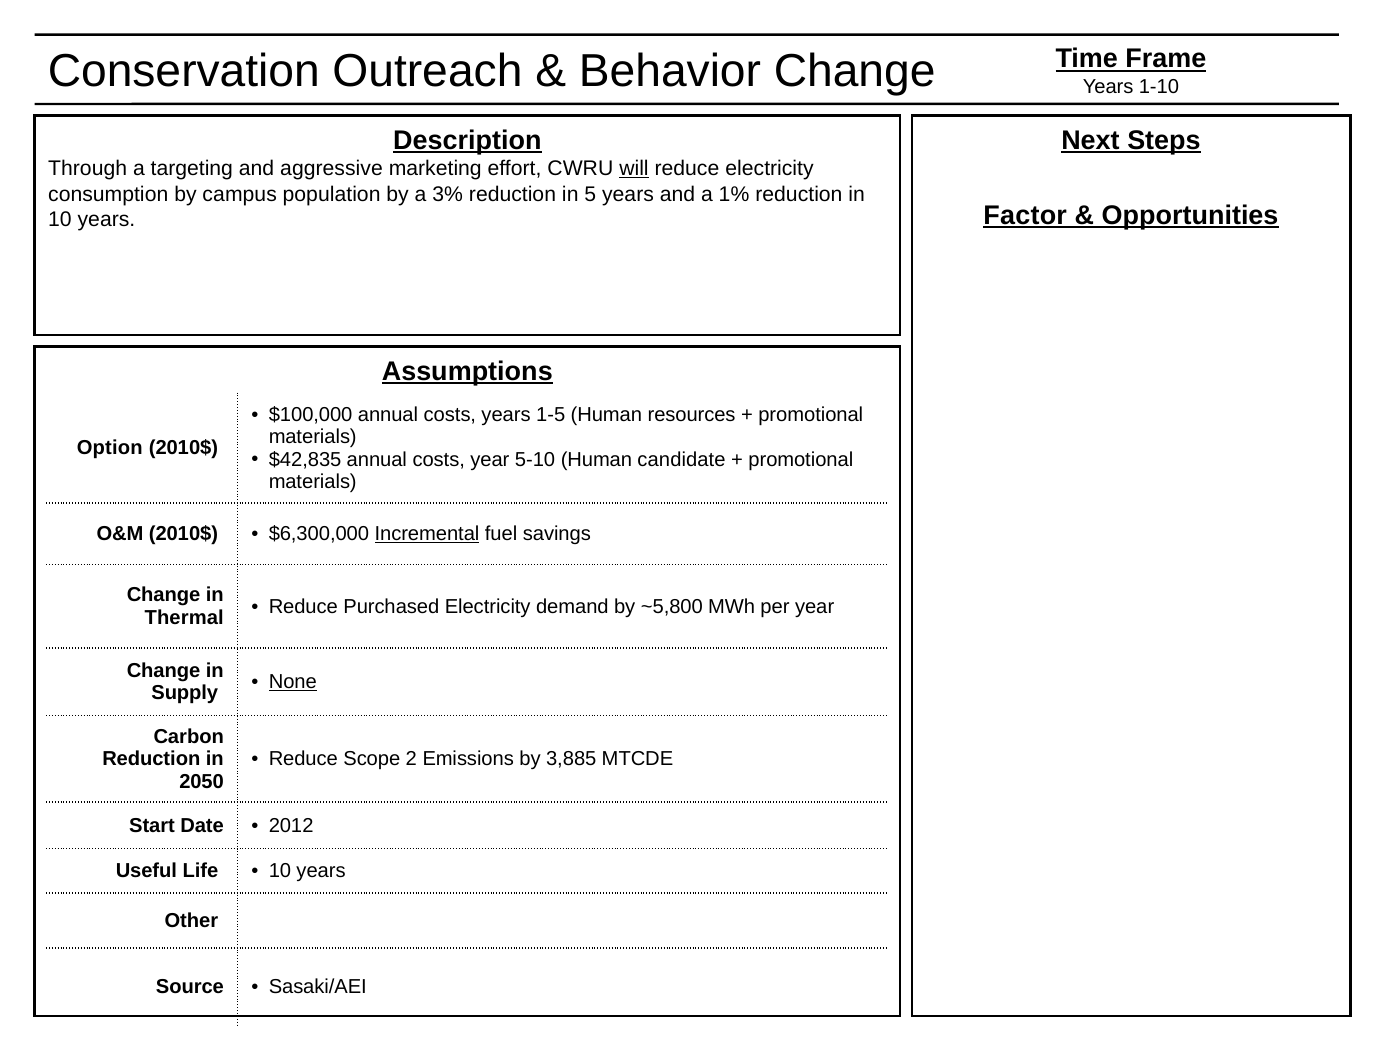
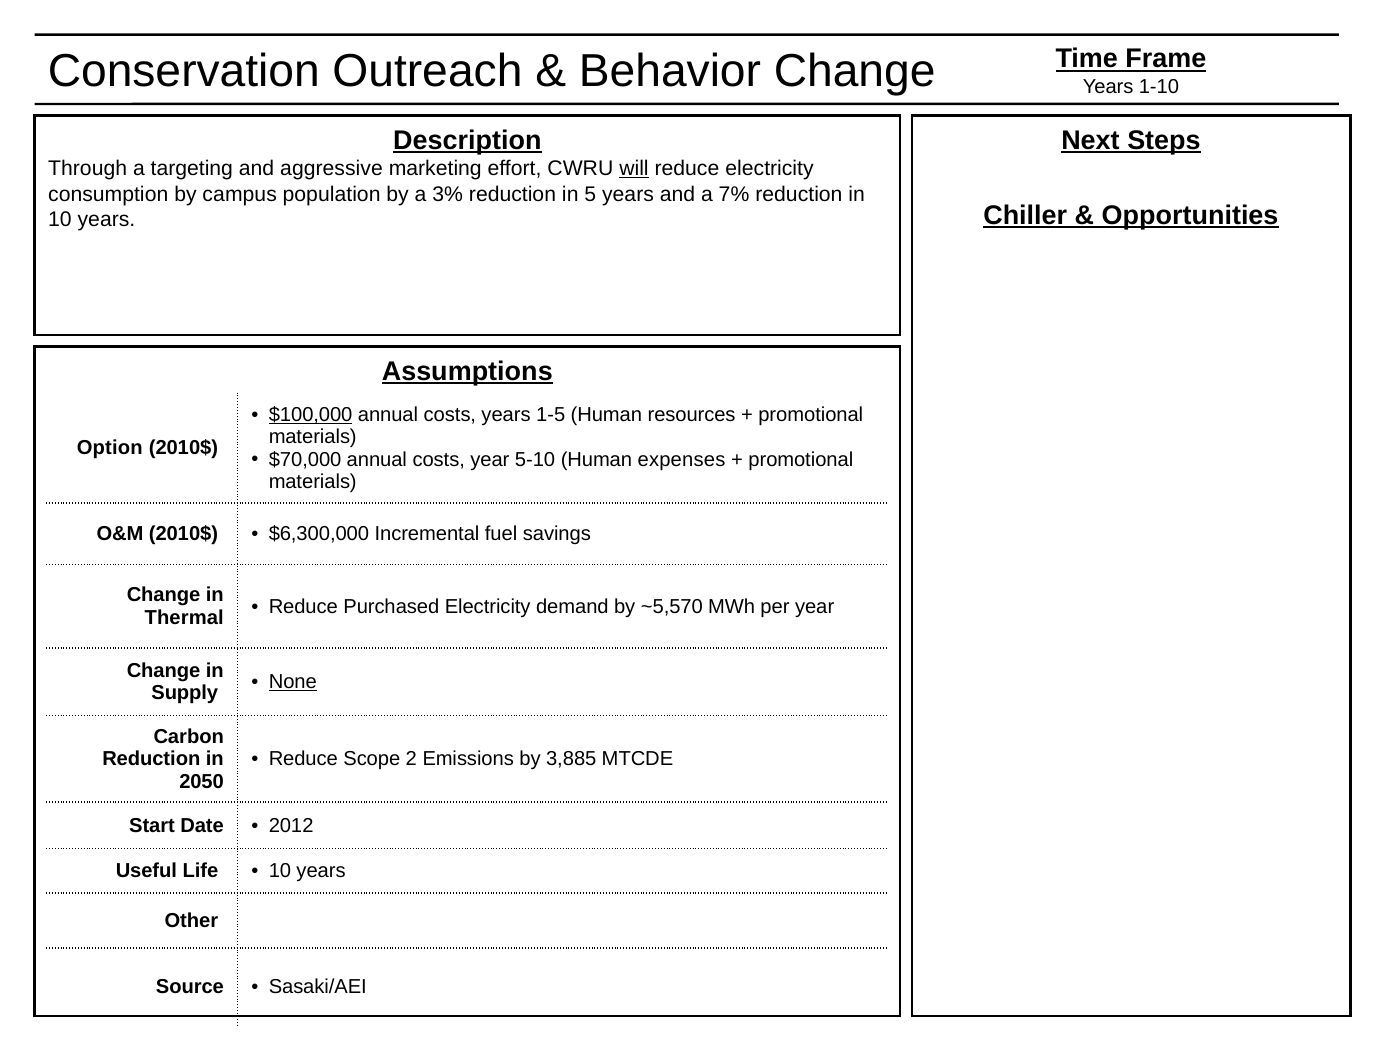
1%: 1% -> 7% (734, 194)
Factor: Factor -> Chiller (1025, 215)
$100,000 underline: none -> present (311, 415)
$42,835: $42,835 -> $70,000 (305, 459)
candidate: candidate -> expenses (681, 459)
Incremental underline: present -> none (427, 534)
~5,800: ~5,800 -> ~5,570 (672, 606)
